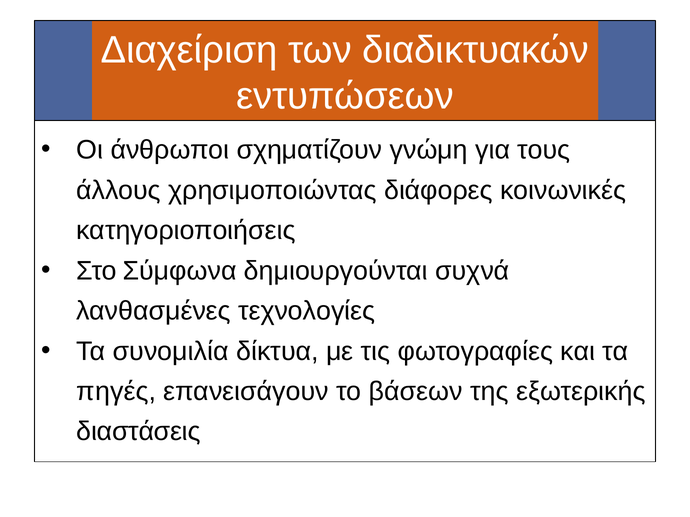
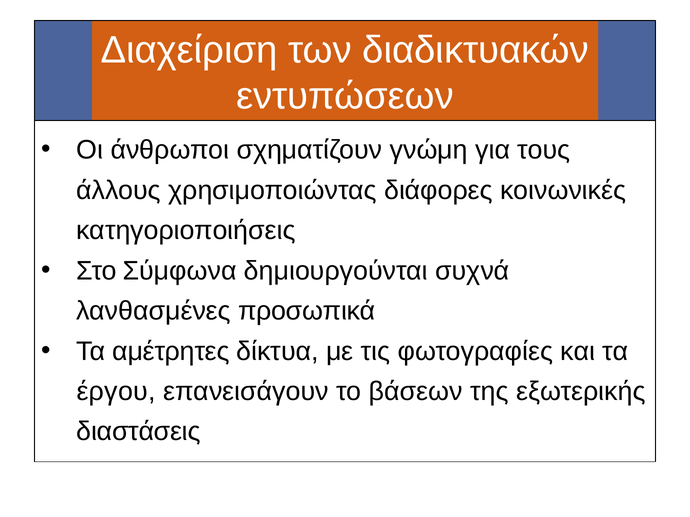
τεχνολογίες: τεχνολογίες -> προσωπικά (307, 311)
συνομιλία: συνομιλία -> αμέτρητες (171, 352)
πηγές: πηγές -> έργου (116, 392)
